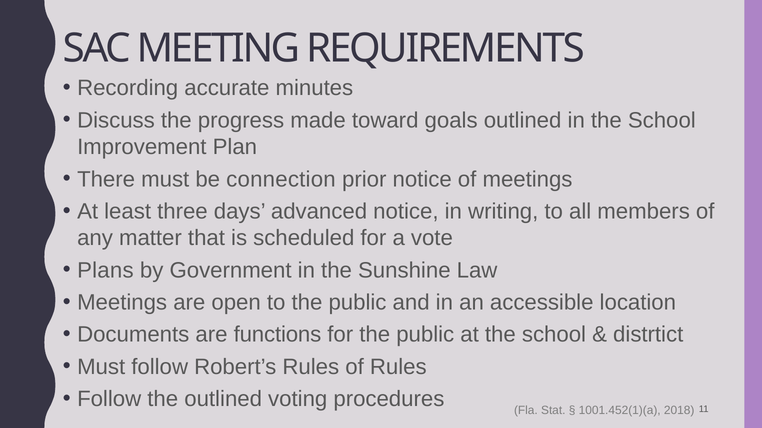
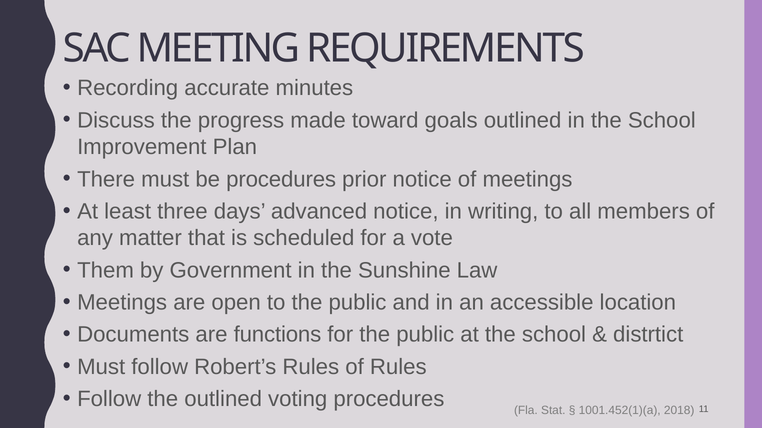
be connection: connection -> procedures (281, 179)
Plans: Plans -> Them (106, 271)
